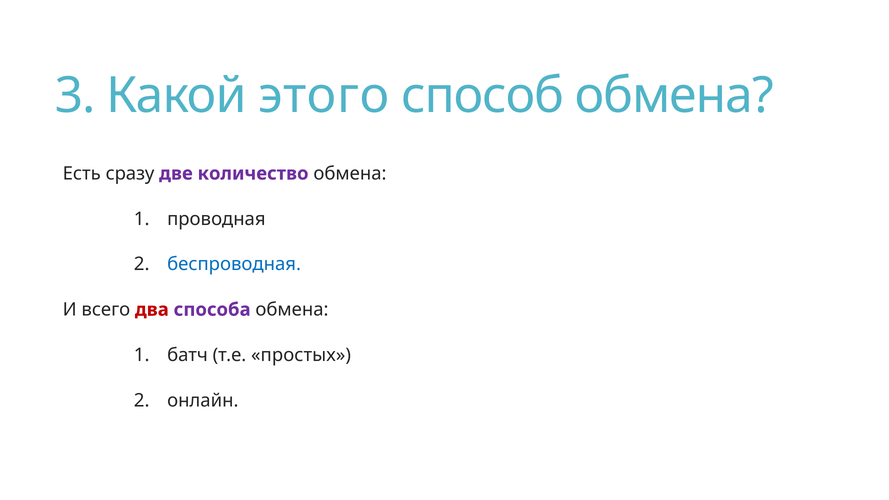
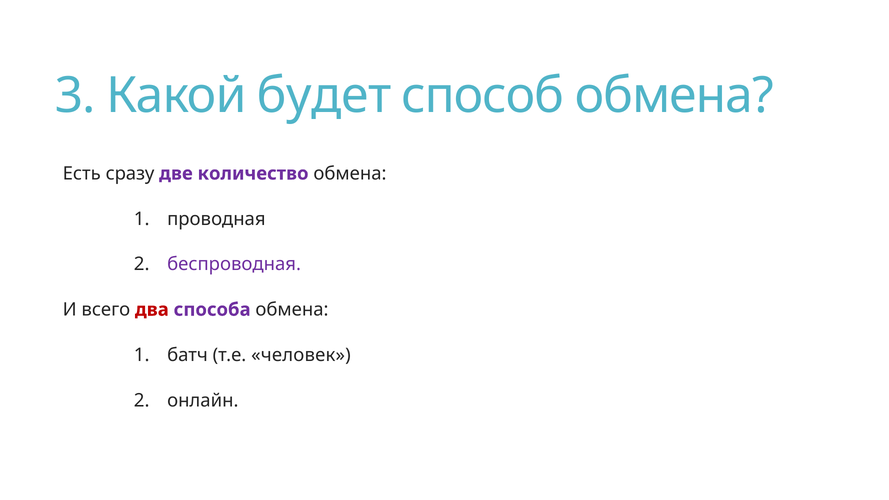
этого: этого -> будет (324, 96)
беспроводная colour: blue -> purple (234, 264)
простых: простых -> человек (301, 355)
